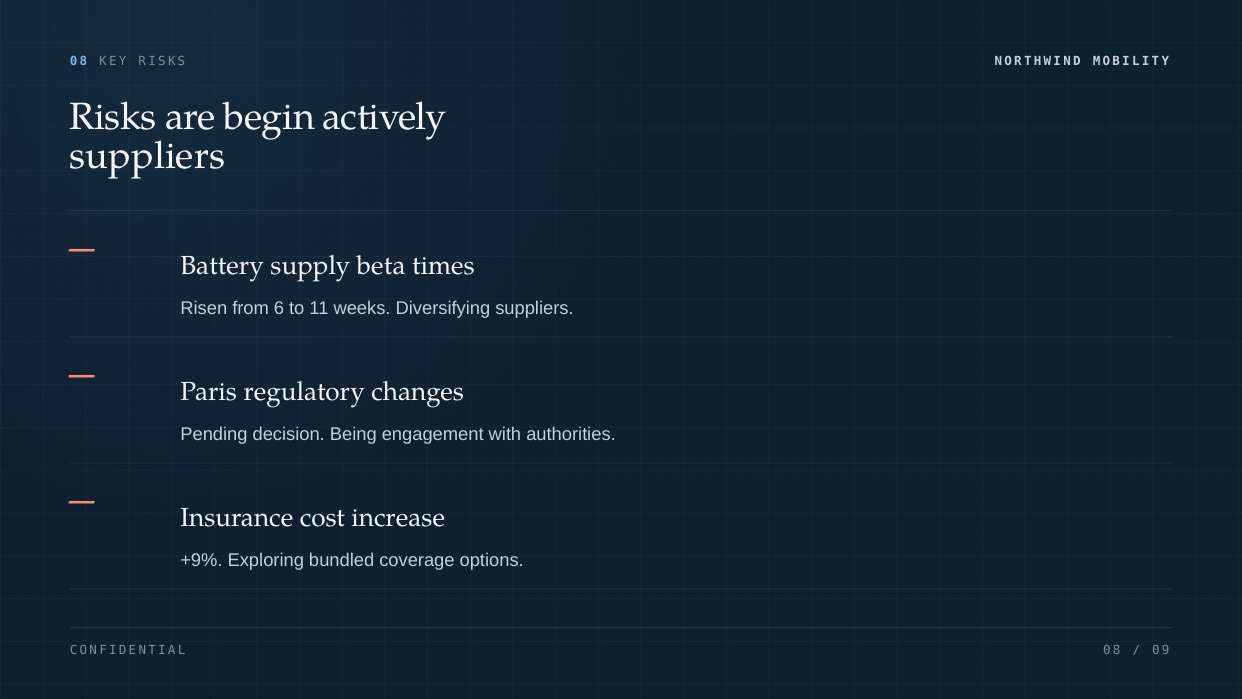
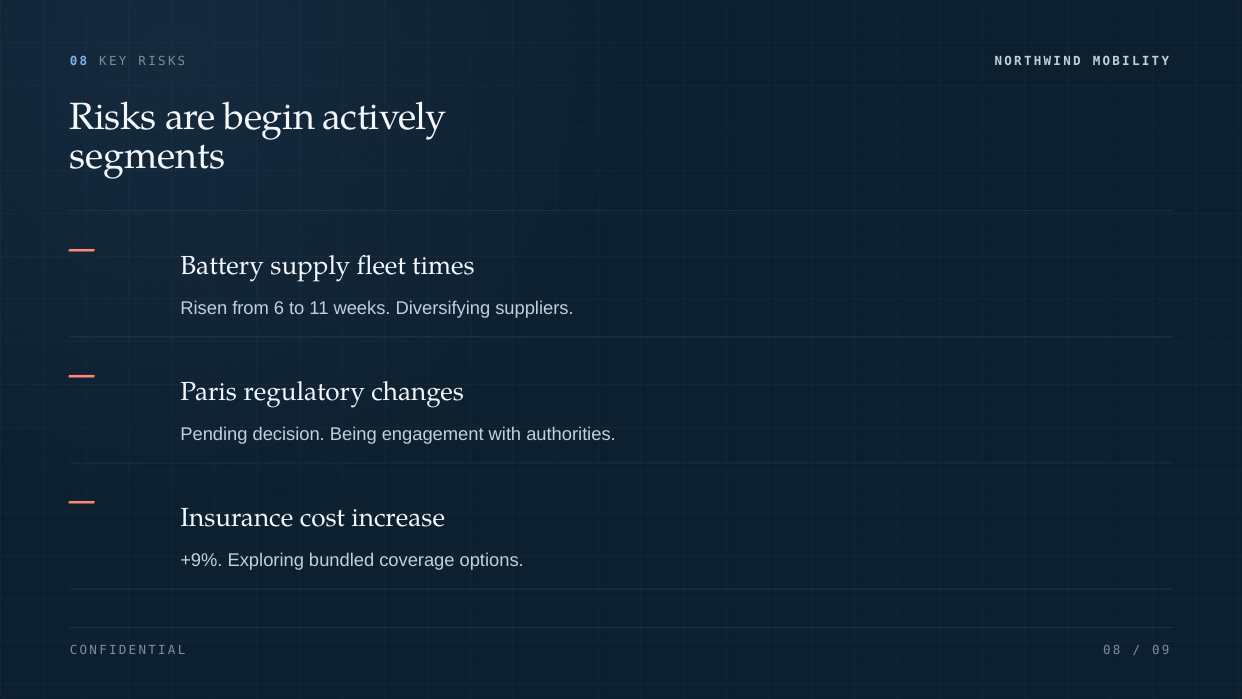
suppliers: suppliers -> segments (148, 156)
beta: beta -> fleet (381, 266)
